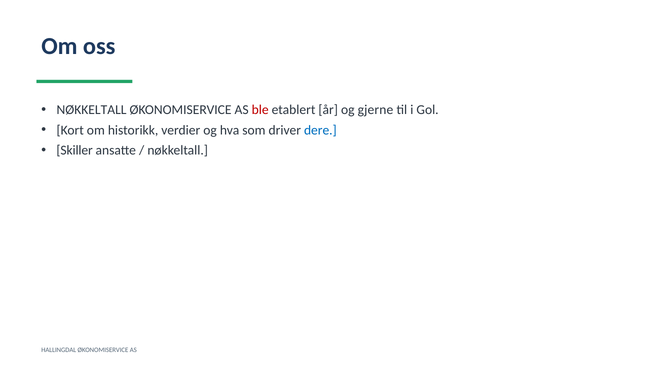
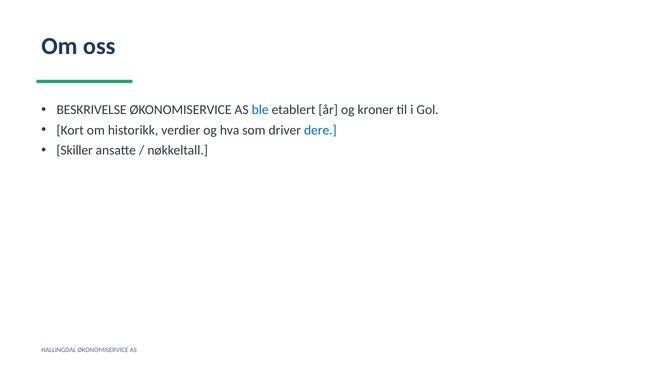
NØKKELTALL: NØKKELTALL -> BESKRIVELSE (92, 110)
ble colour: red -> blue (260, 110)
gjerne: gjerne -> kroner (376, 110)
